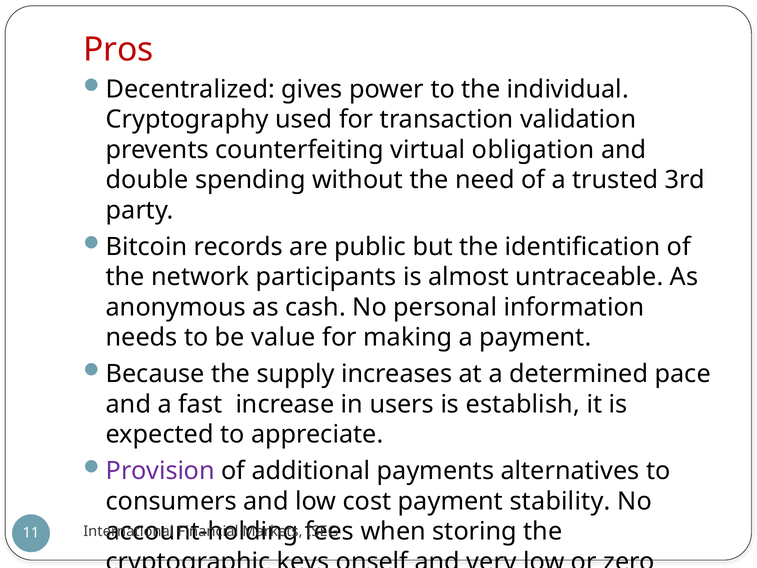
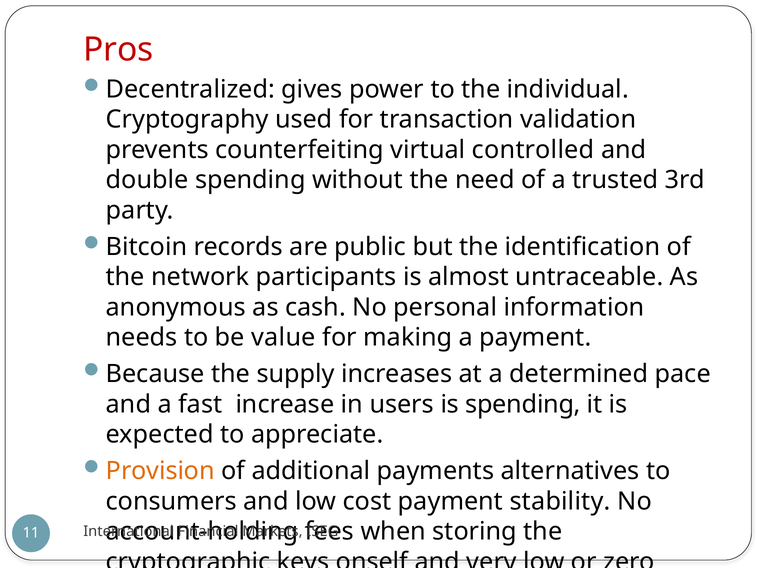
obligation: obligation -> controlled (533, 150)
is establish: establish -> spending (523, 404)
Provision colour: purple -> orange (160, 471)
